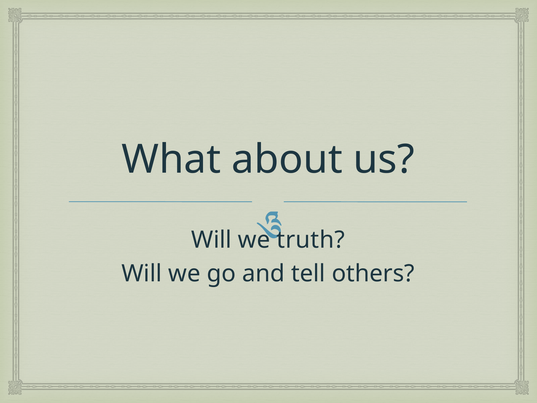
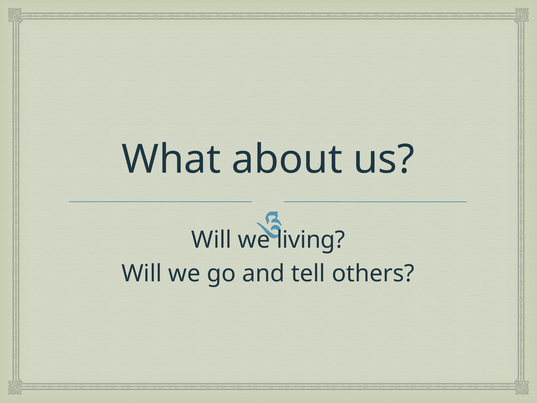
truth: truth -> living (311, 240)
